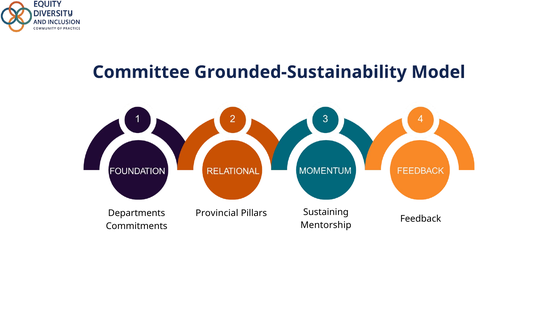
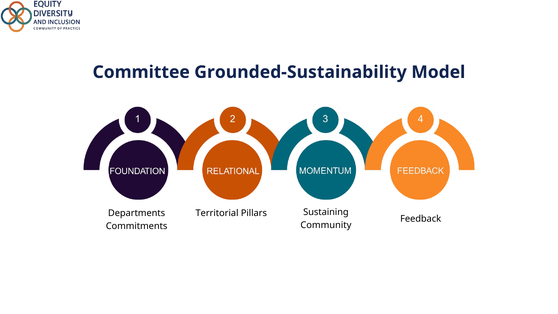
Provincial: Provincial -> Territorial (217, 213)
Mentorship: Mentorship -> Community (326, 225)
